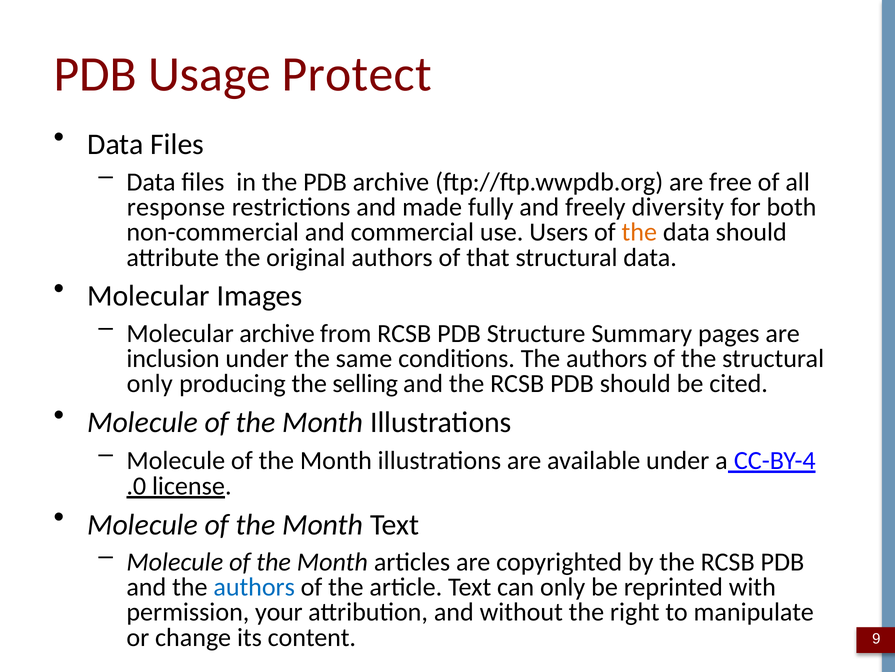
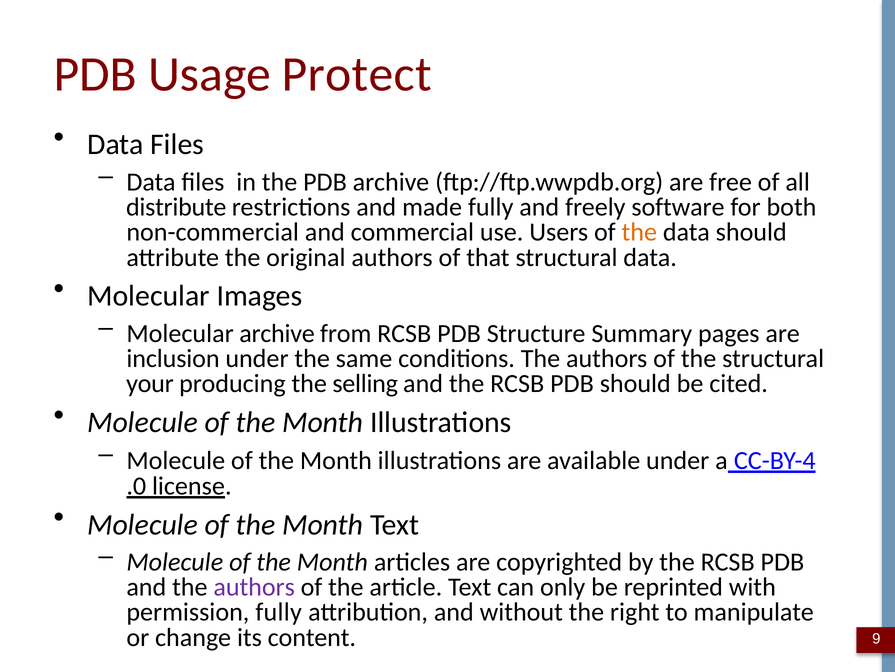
response: response -> distribute (176, 207)
diversity: diversity -> software (678, 207)
only: only -> your (150, 383)
authors colour: blue -> purple (254, 587)
permission your: your -> fully (279, 612)
